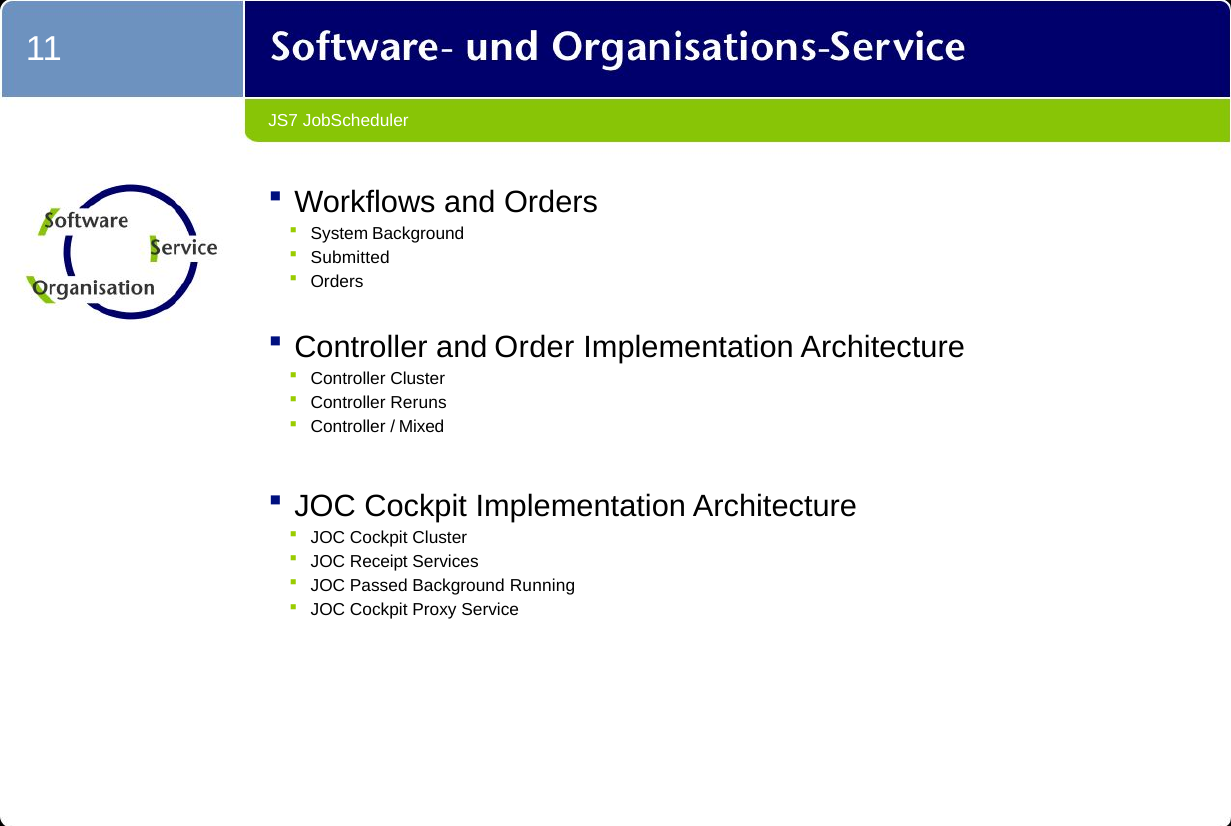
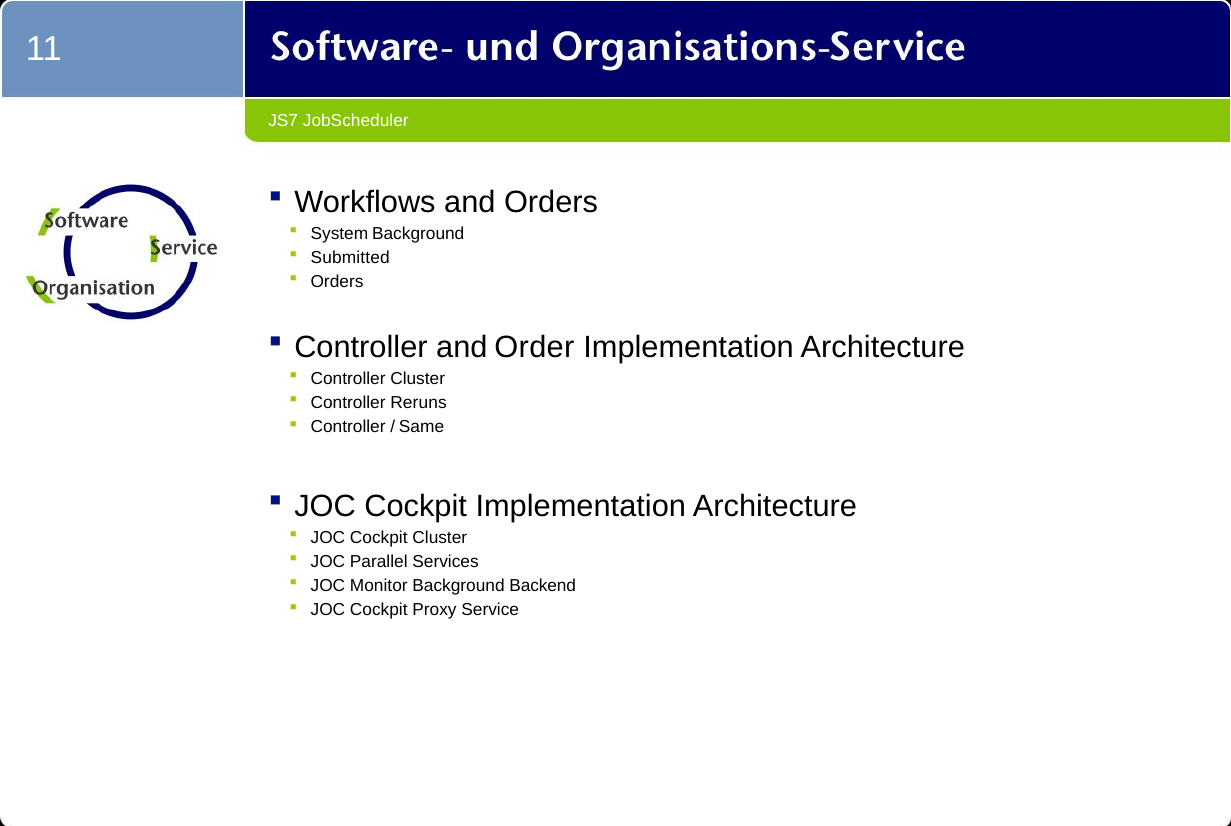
Mixed: Mixed -> Same (422, 428)
Receipt: Receipt -> Parallel (379, 562)
Passed: Passed -> Monitor (379, 587)
Running: Running -> Backend (543, 587)
